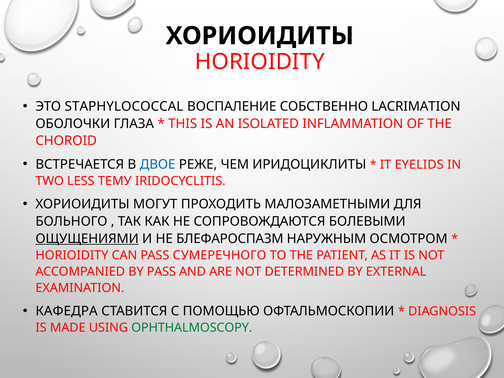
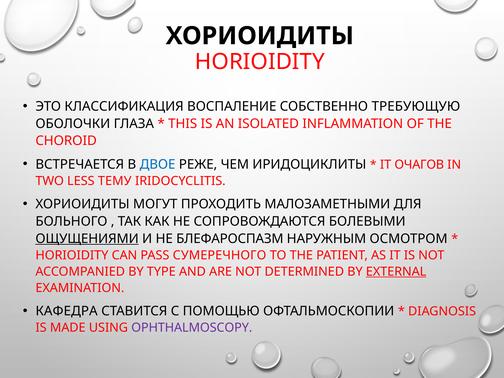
STAPHYLOCOCCAL: STAPHYLOCOCCAL -> КЛАССИФИКАЦИЯ (124, 106)
LACRIMATION: LACRIMATION -> ТРЕБУЮЩУЮ (416, 106)
EYELIDS: EYELIDS -> ОЧАГОВ (419, 165)
BY PASS: PASS -> TYPE (161, 272)
EXTERNAL underline: none -> present (396, 272)
OPHTHALMOSCOPY colour: green -> purple (192, 328)
